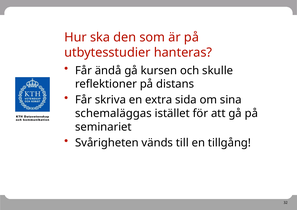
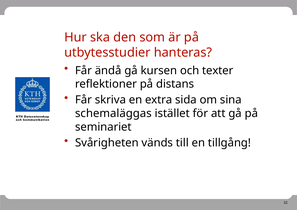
skulle: skulle -> texter (218, 70)
